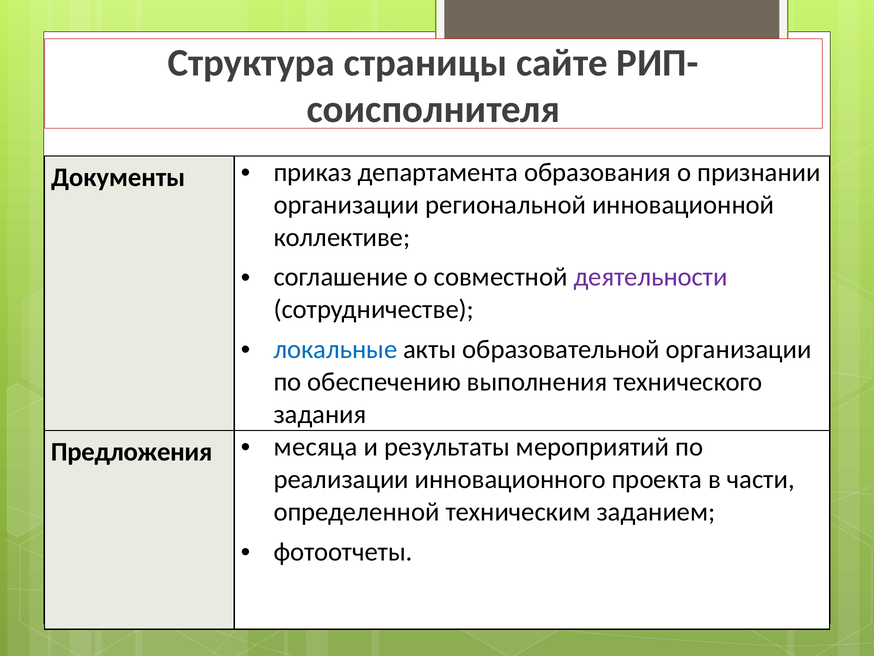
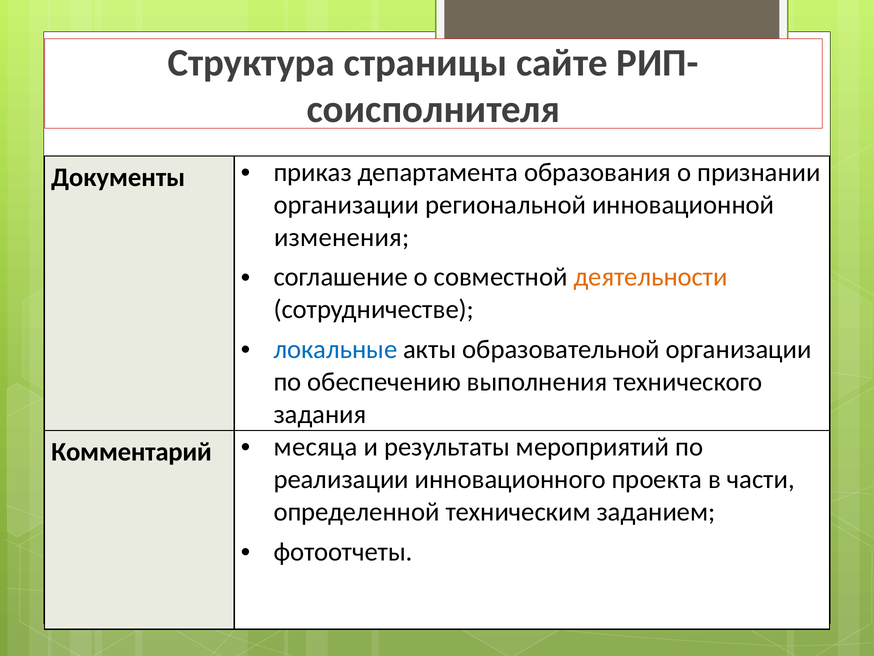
коллективе: коллективе -> изменения (342, 237)
деятельности colour: purple -> orange (651, 277)
Предложения: Предложения -> Комментарий (132, 452)
